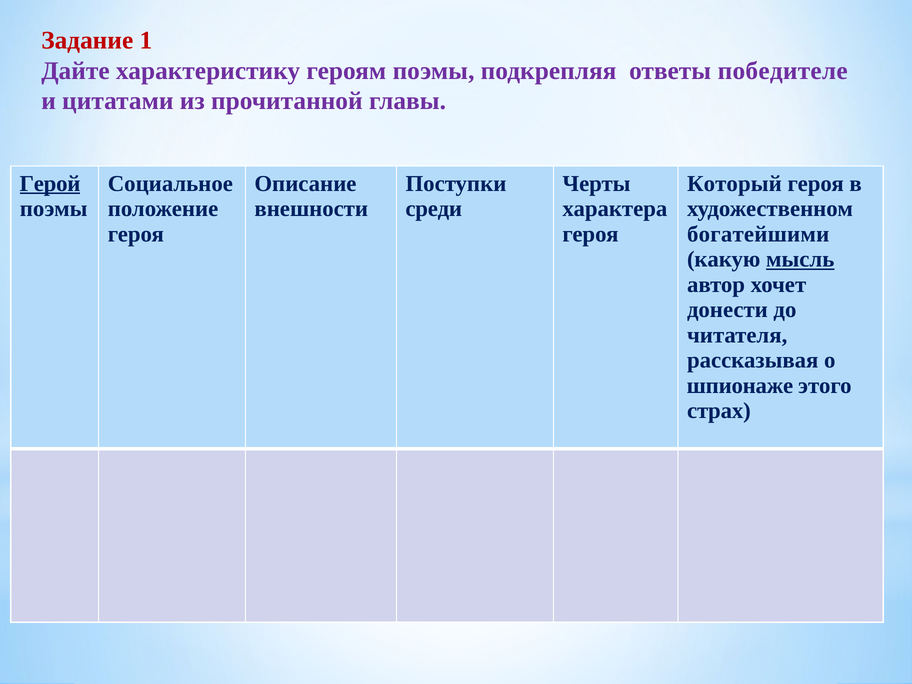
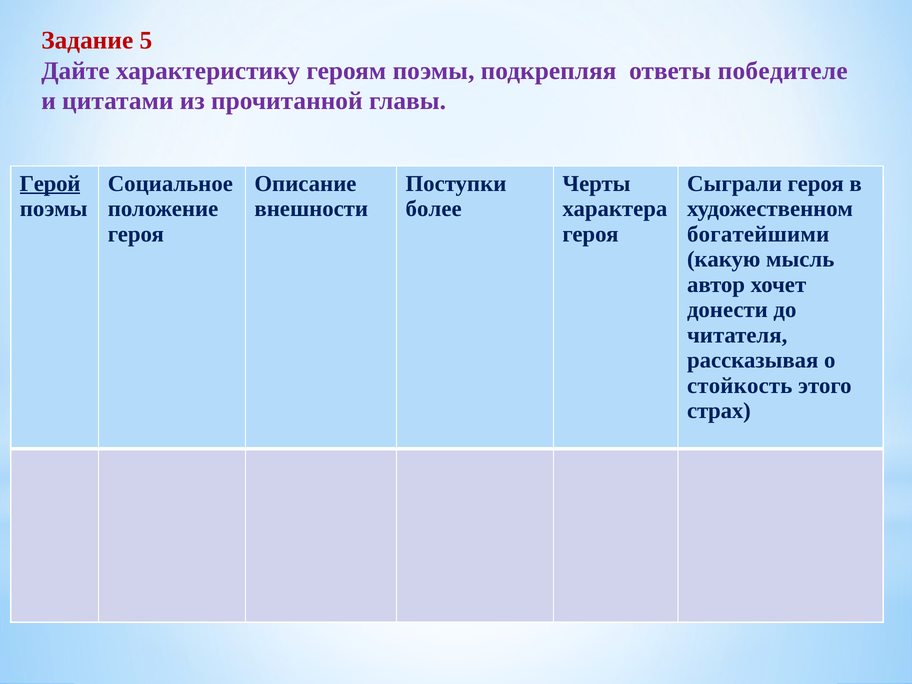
1: 1 -> 5 (146, 40)
Который: Который -> Сыграли (734, 184)
среди: среди -> более (434, 209)
мысль underline: present -> none (800, 259)
шпионаже: шпионаже -> стойкость (740, 385)
